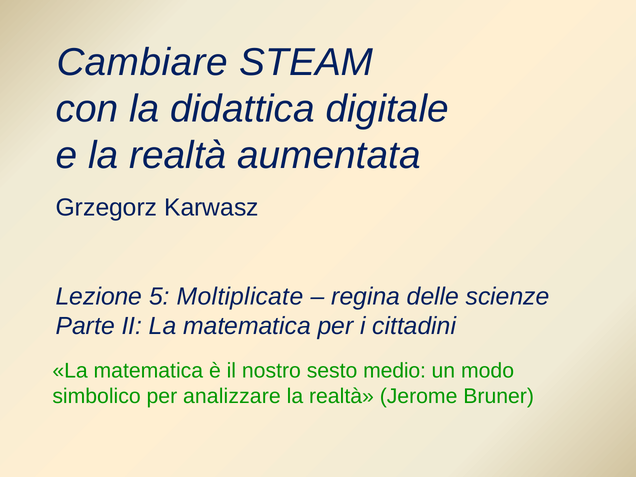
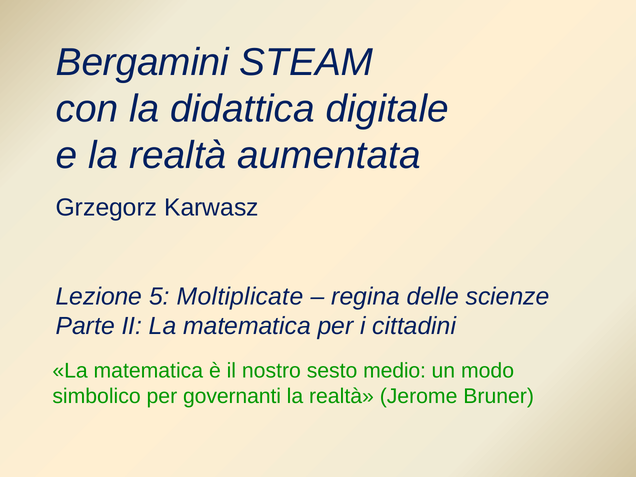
Cambiare: Cambiare -> Bergamini (142, 62)
analizzare: analizzare -> governanti (232, 396)
